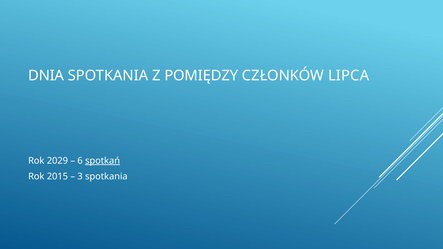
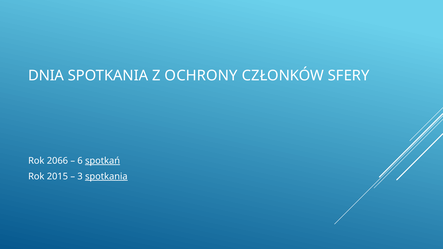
POMIĘDZY: POMIĘDZY -> OCHRONY (201, 76)
LIPCA: LIPCA -> SFERY (349, 76)
2029: 2029 -> 2066 (57, 161)
spotkania underline: none -> present (106, 176)
